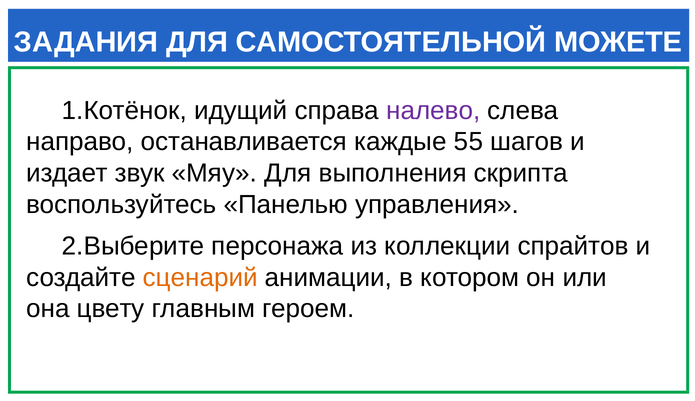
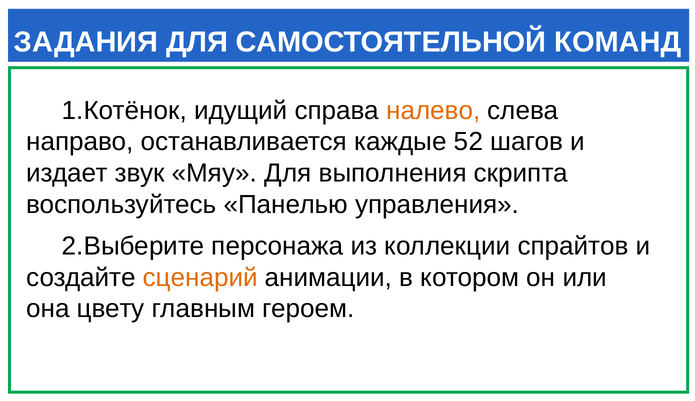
МОЖЕТЕ: МОЖЕТЕ -> КОМАНД (618, 42)
налево colour: purple -> orange (433, 110)
55: 55 -> 52 (469, 142)
